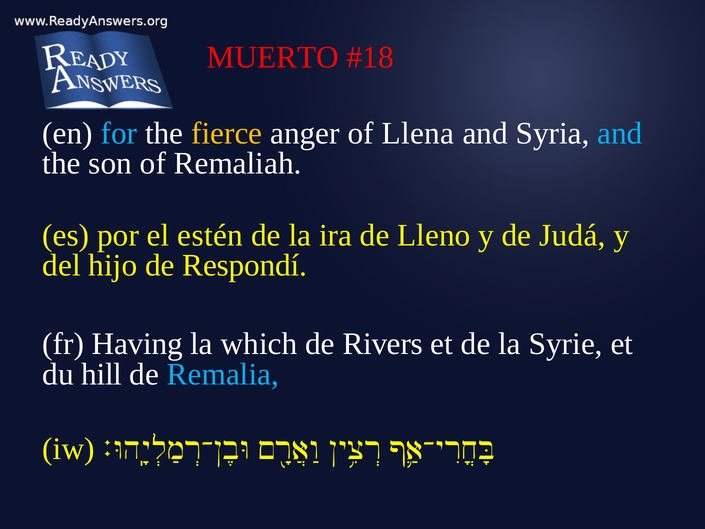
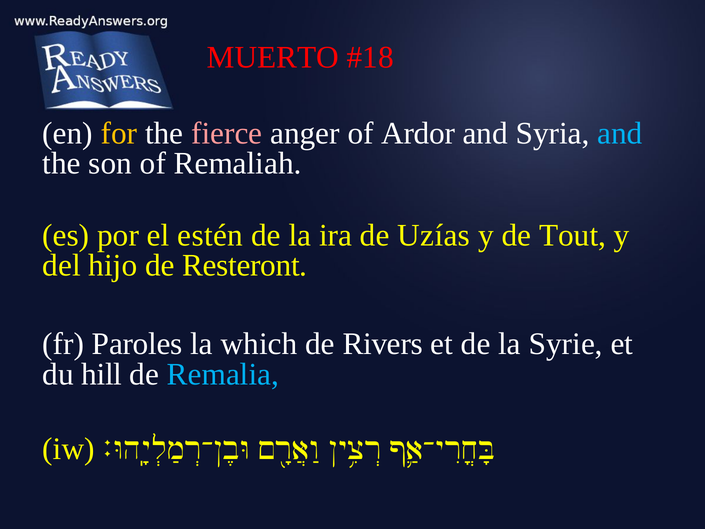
for colour: light blue -> yellow (119, 133)
fierce colour: yellow -> pink (227, 133)
Llena: Llena -> Ardor (418, 133)
Lleno: Lleno -> Uzías (434, 235)
Judá: Judá -> Tout (573, 235)
Respondí: Respondí -> Resteront (245, 265)
Having: Having -> Paroles (137, 344)
